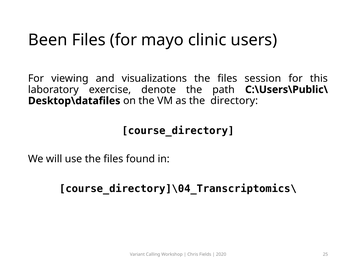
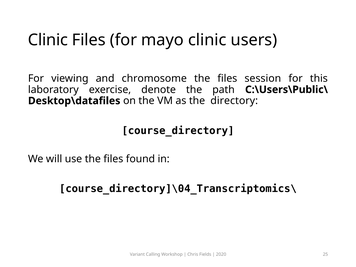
Been: Been -> Clinic (48, 40)
visualizations: visualizations -> chromosome (154, 78)
